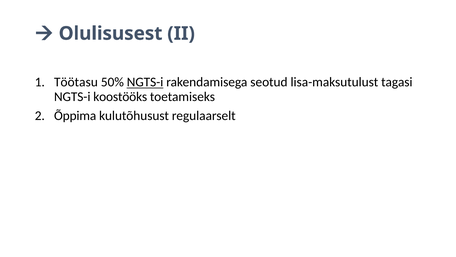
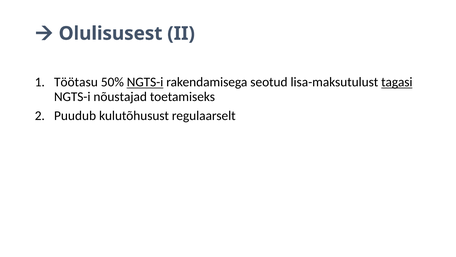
tagasi underline: none -> present (397, 82)
koostööks: koostööks -> nõustajad (120, 96)
Õppima: Õppima -> Puudub (75, 116)
